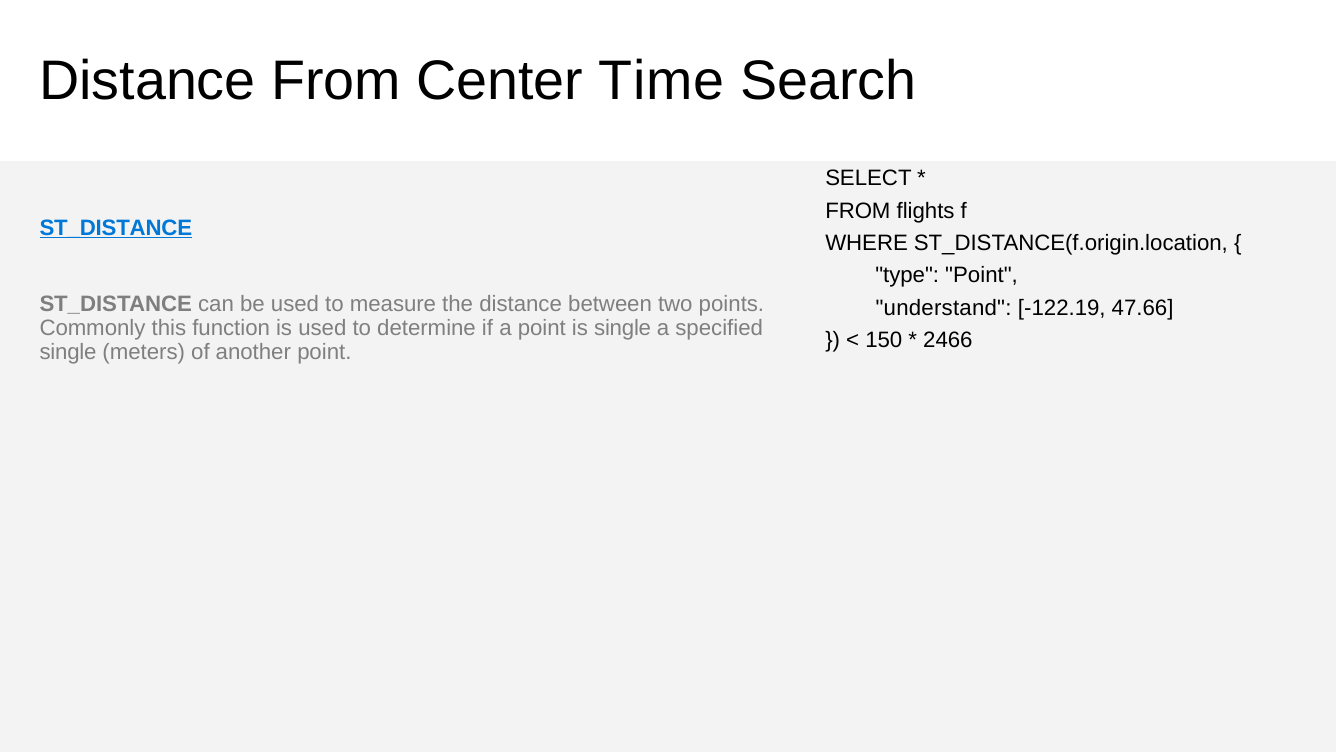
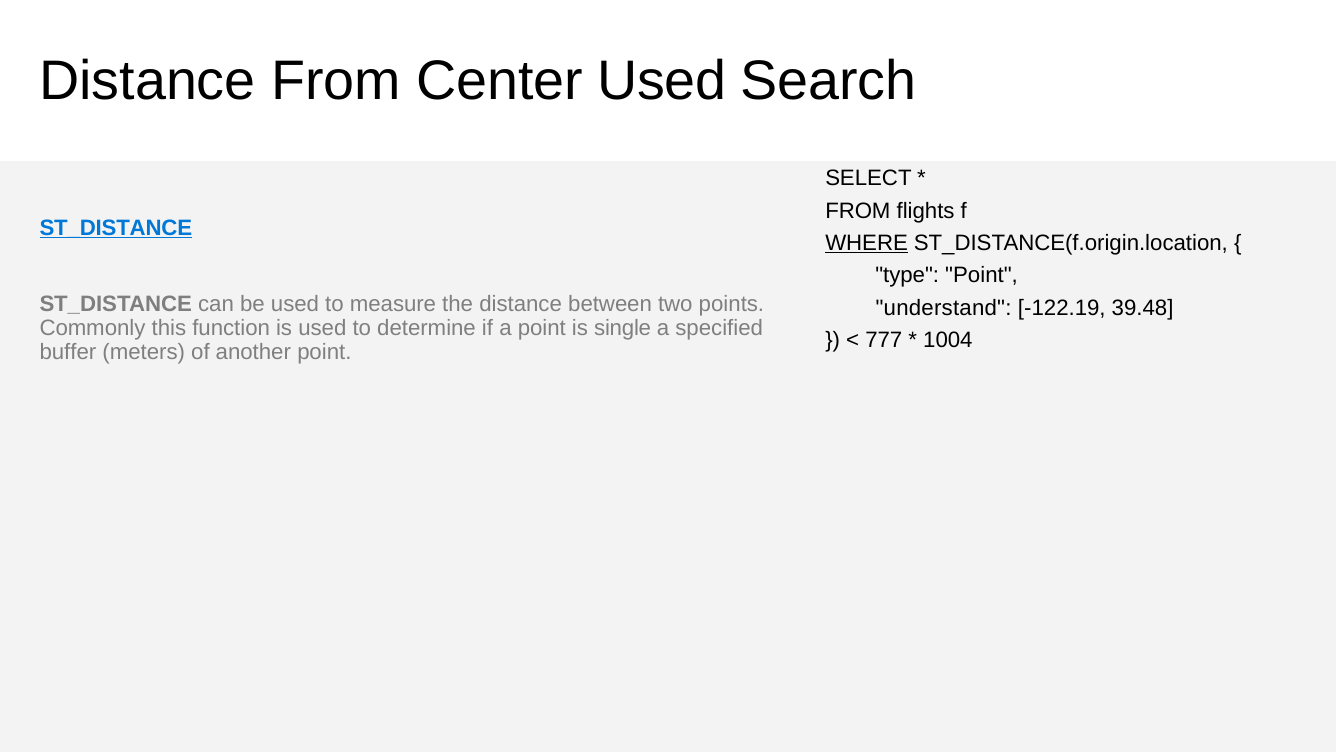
Center Time: Time -> Used (662, 81)
WHERE underline: none -> present (867, 243)
47.66: 47.66 -> 39.48 (1143, 308)
150: 150 -> 777 (884, 340)
2466: 2466 -> 1004 (948, 340)
single: single -> buffer (68, 352)
